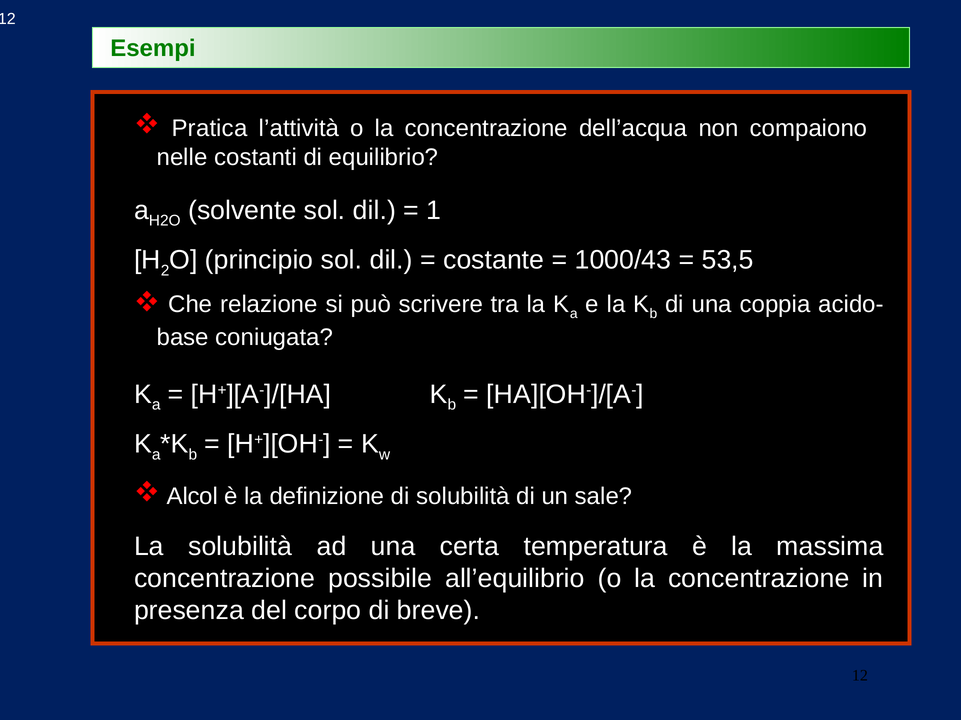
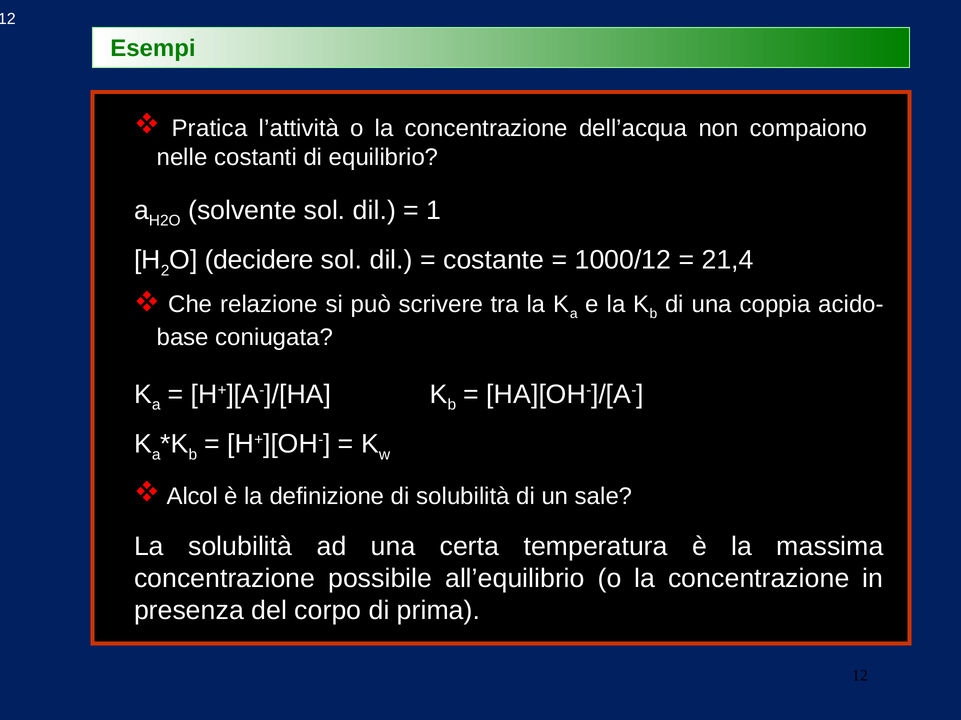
principio: principio -> decidere (259, 260)
1000/43: 1000/43 -> 1000/12 (623, 260)
53,5: 53,5 -> 21,4 (728, 260)
breve: breve -> prima (438, 611)
